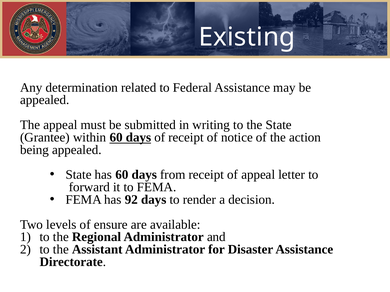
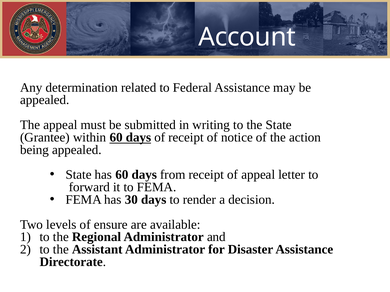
Existing: Existing -> Account (247, 37)
92: 92 -> 30 (131, 200)
